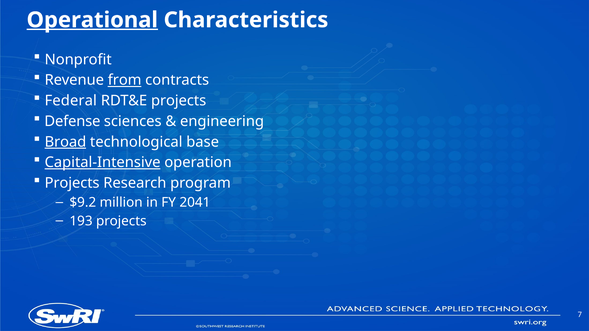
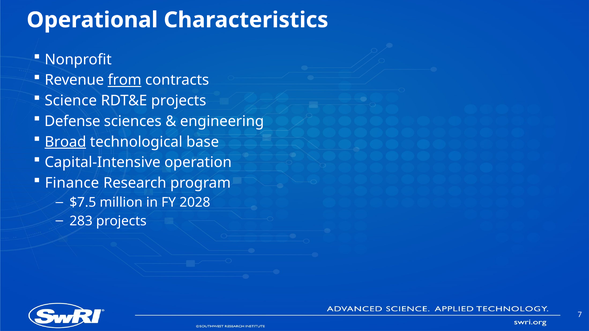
Operational underline: present -> none (92, 20)
Federal: Federal -> Science (71, 101)
Capital-Intensive underline: present -> none (103, 163)
Projects: Projects -> Finance (72, 183)
$9.2: $9.2 -> $7.5 (83, 202)
2041: 2041 -> 2028 (195, 202)
193: 193 -> 283 (81, 221)
